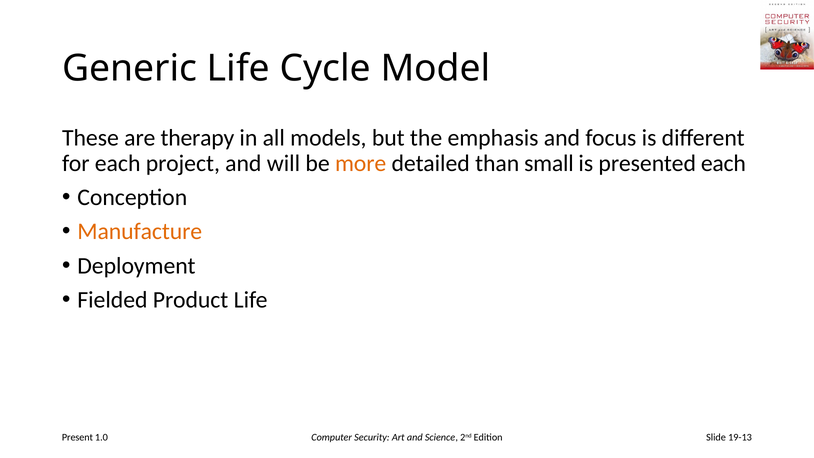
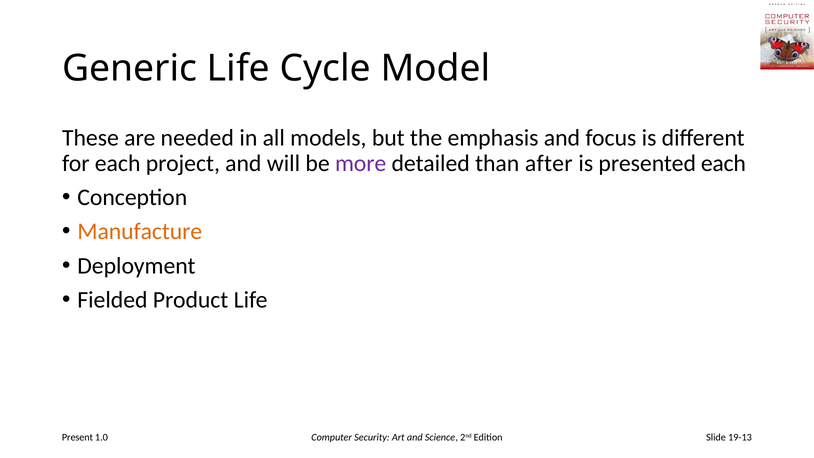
therapy: therapy -> needed (197, 138)
more colour: orange -> purple (361, 163)
small: small -> after (549, 163)
